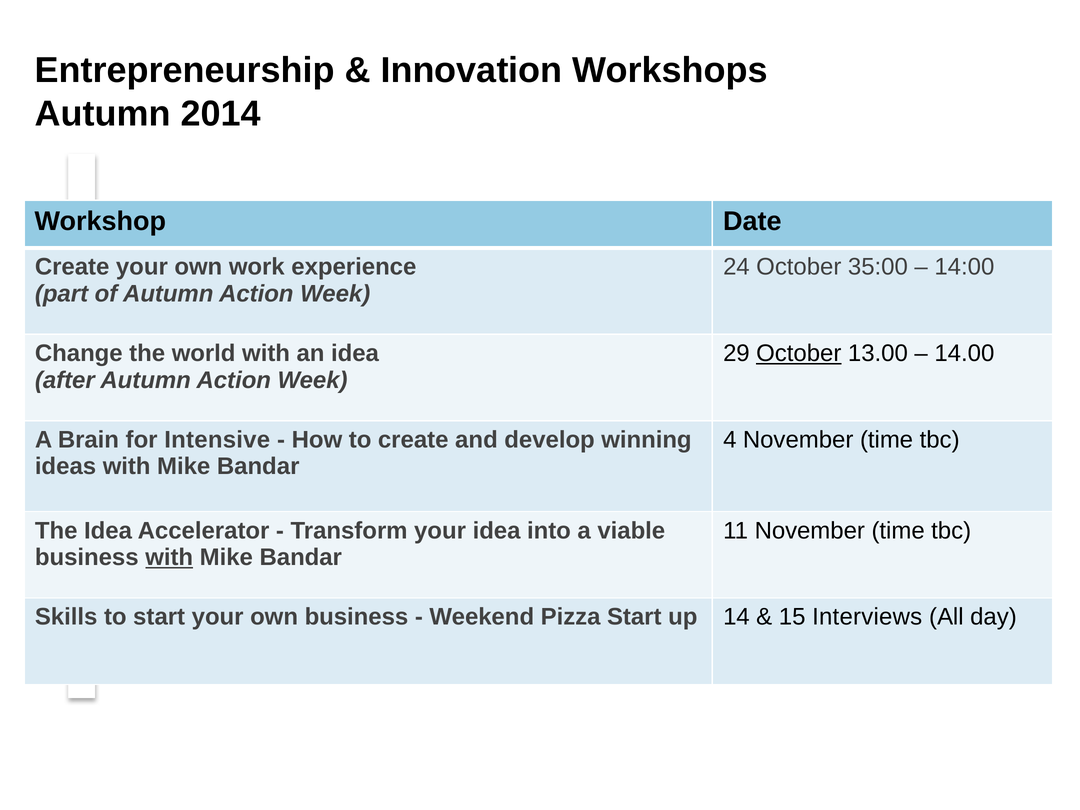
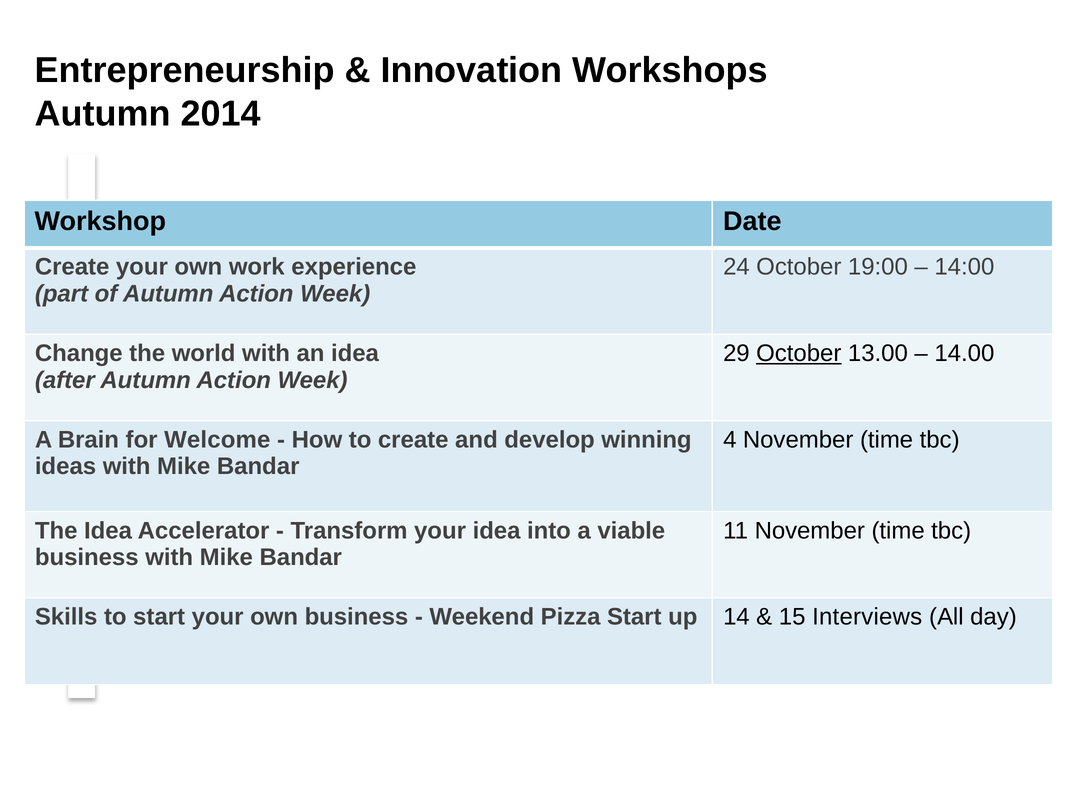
35:00: 35:00 -> 19:00 (878, 267)
Intensive: Intensive -> Welcome (217, 440)
with underline: present -> none (169, 557)
